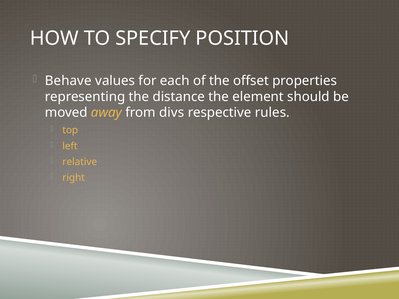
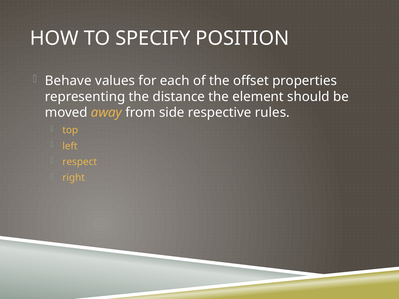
divs: divs -> side (172, 113)
relative: relative -> respect (80, 162)
